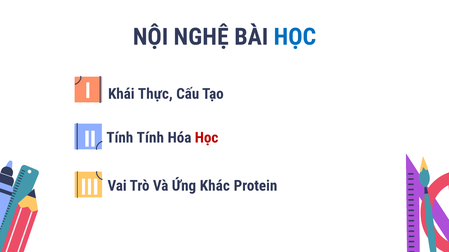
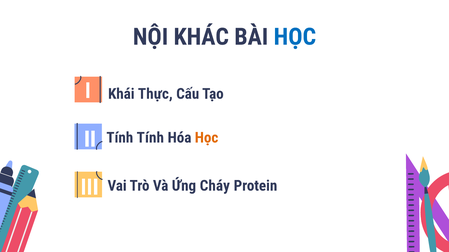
NGHỆ: NGHỆ -> KHÁC (201, 37)
Học colour: red -> orange (207, 138)
Khác: Khác -> Cháy (215, 186)
